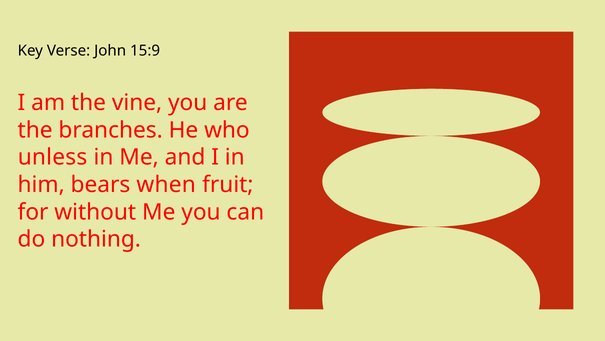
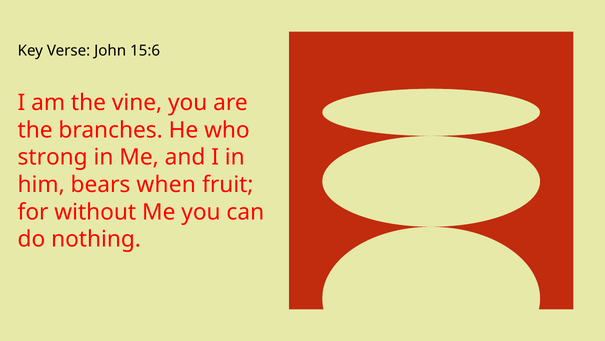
15:9: 15:9 -> 15:6 (145, 51)
unless: unless -> strong (53, 157)
